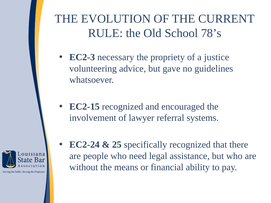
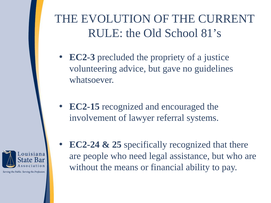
78’s: 78’s -> 81’s (211, 33)
necessary: necessary -> precluded (116, 57)
